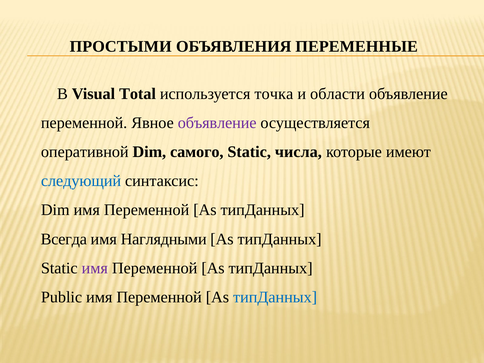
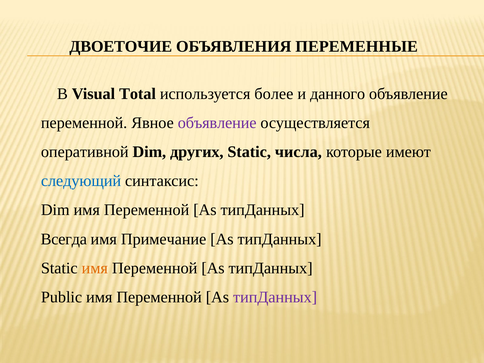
ПРОСТЫМИ: ПРОСТЫМИ -> ДВОЕТОЧИЕ (121, 47)
точка: точка -> более (274, 94)
области: области -> данного (338, 94)
самого: самого -> других (197, 152)
Наглядными: Наглядными -> Примечание (164, 239)
имя colour: purple -> orange (95, 268)
типДанных colour: blue -> purple (275, 297)
